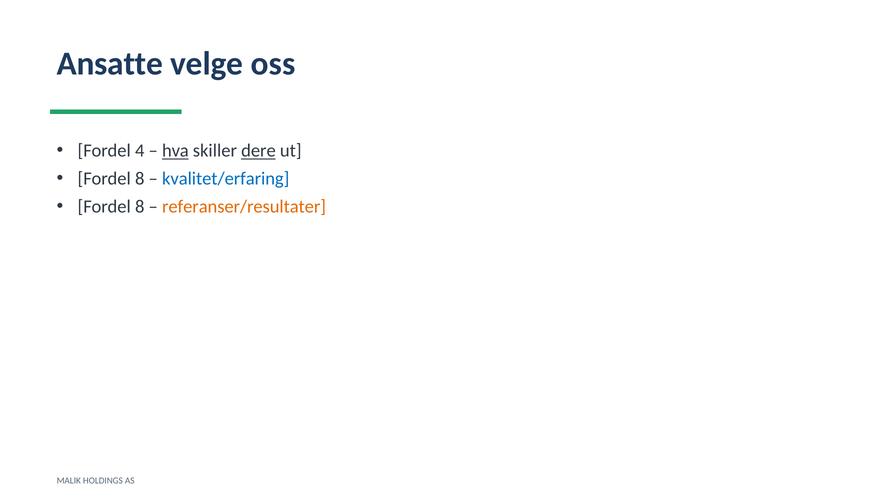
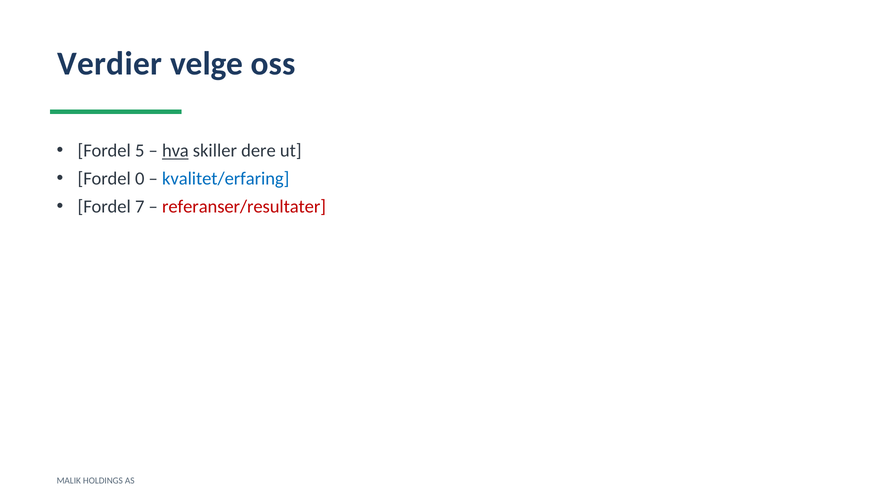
Ansatte: Ansatte -> Verdier (110, 64)
4: 4 -> 5 (140, 151)
dere underline: present -> none (258, 151)
8: 8 -> 0 (140, 179)
8: 8 -> 7 (140, 207)
referanser/resultater colour: orange -> red (244, 207)
